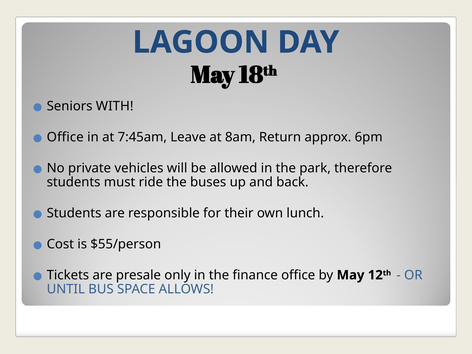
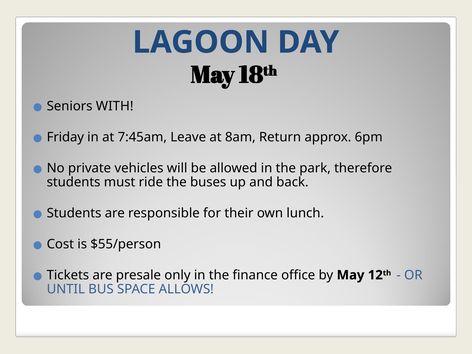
Office: Office -> Friday (65, 137)
